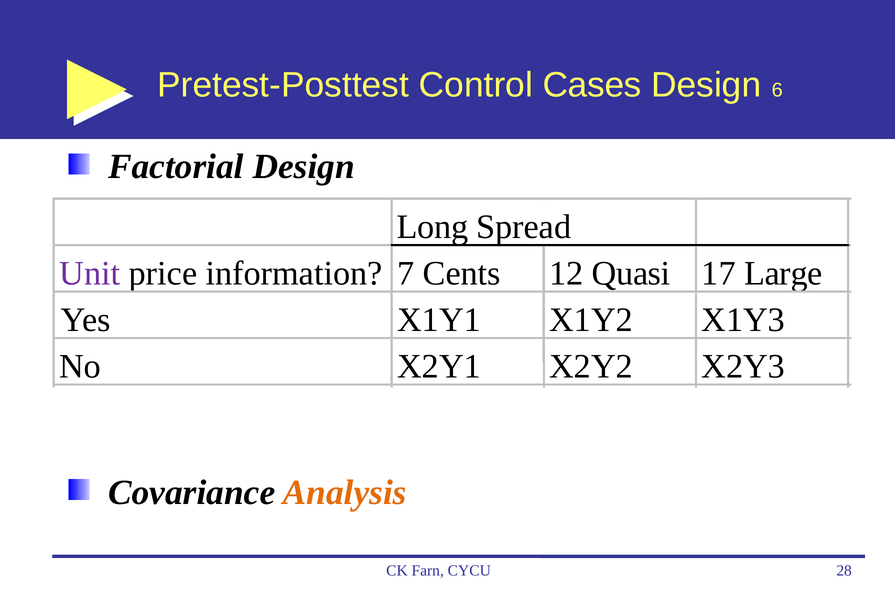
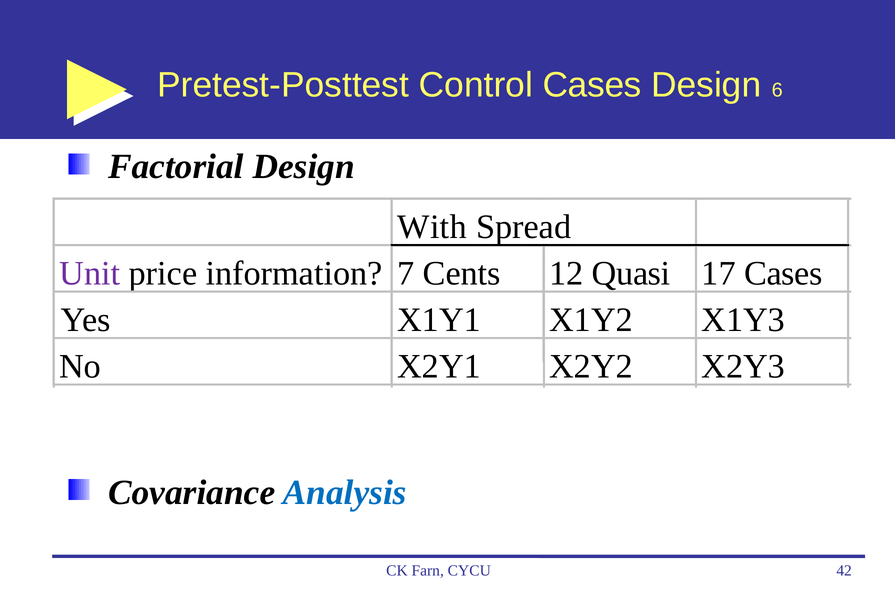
Long: Long -> With (432, 227)
17 Large: Large -> Cases (783, 274)
Analysis colour: orange -> blue (345, 493)
28: 28 -> 42 (844, 571)
